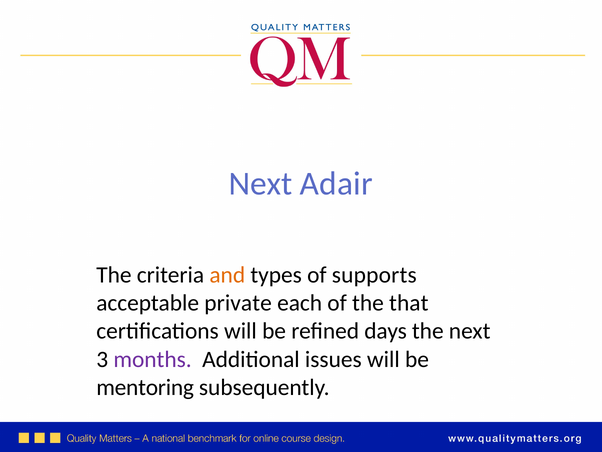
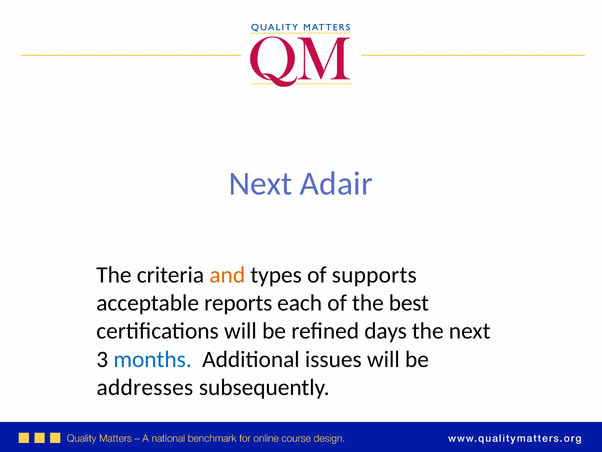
private: private -> reports (238, 303)
that: that -> best (409, 303)
months colour: purple -> blue (153, 359)
mentoring: mentoring -> addresses (145, 387)
